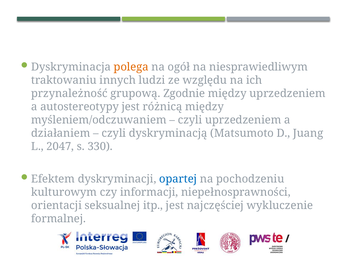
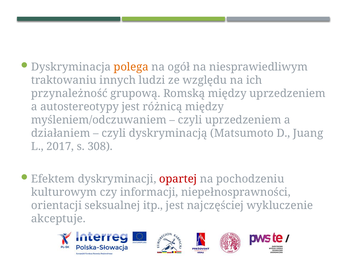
Zgodnie: Zgodnie -> Romską (184, 94)
2047: 2047 -> 2017 (60, 147)
330: 330 -> 308 (100, 147)
opartej colour: blue -> red (178, 179)
formalnej: formalnej -> akceptuje (58, 219)
